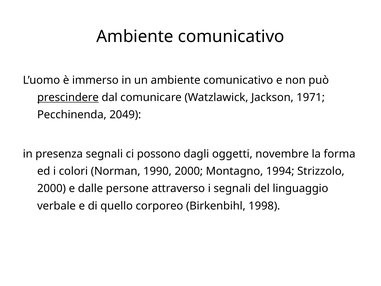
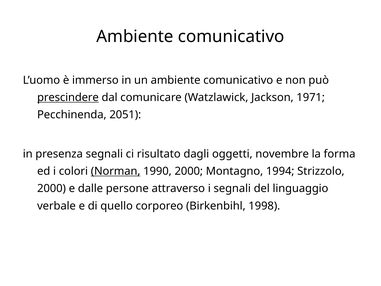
2049: 2049 -> 2051 (125, 115)
possono: possono -> risultato (159, 154)
Norman underline: none -> present (116, 171)
